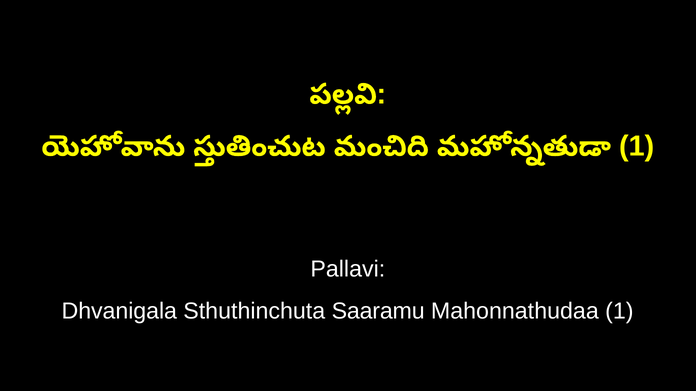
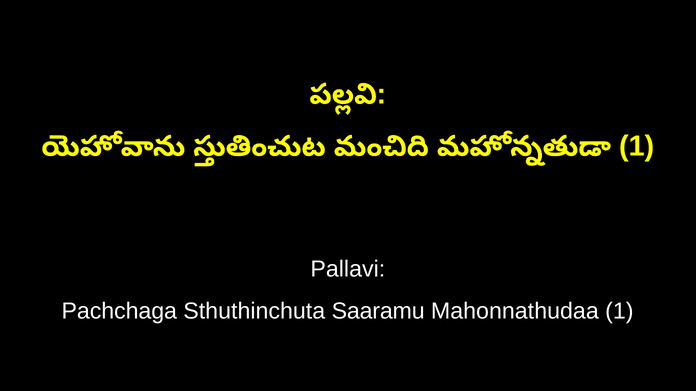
Dhvanigala: Dhvanigala -> Pachchaga (119, 311)
